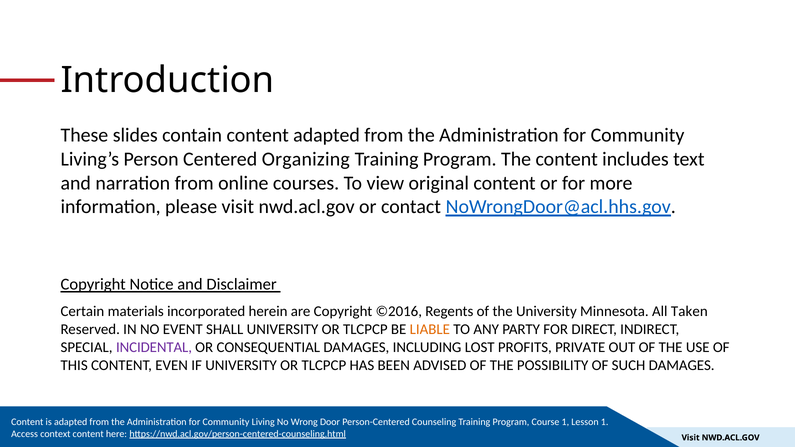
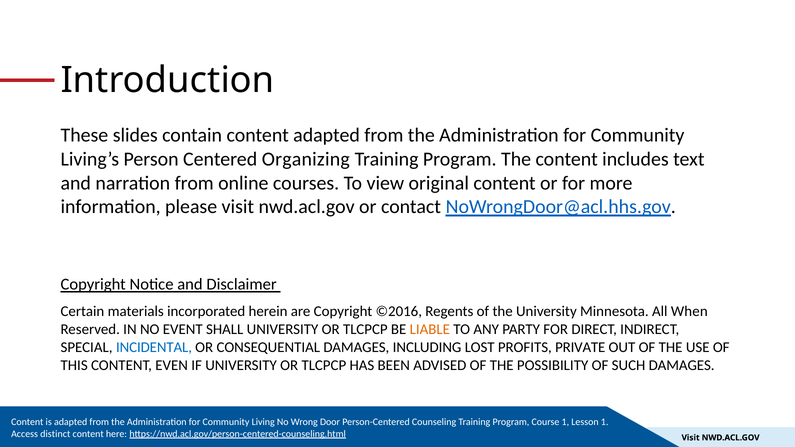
Taken: Taken -> When (689, 312)
INCIDENTAL colour: purple -> blue (154, 347)
context: context -> distinct (55, 434)
